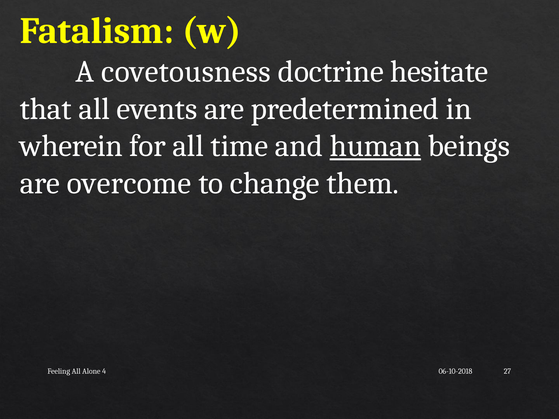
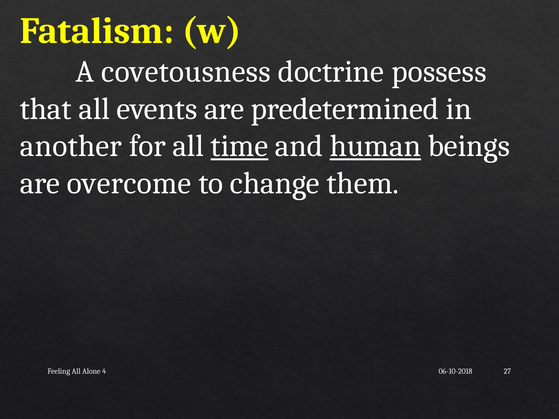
hesitate: hesitate -> possess (439, 72)
wherein: wherein -> another (71, 146)
time underline: none -> present (239, 146)
